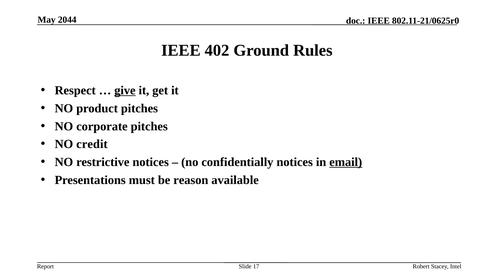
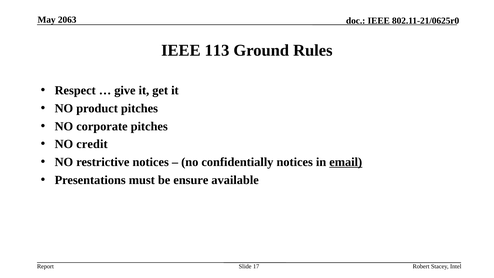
2044: 2044 -> 2063 (67, 20)
402: 402 -> 113 (217, 51)
give underline: present -> none (125, 90)
reason: reason -> ensure (191, 180)
